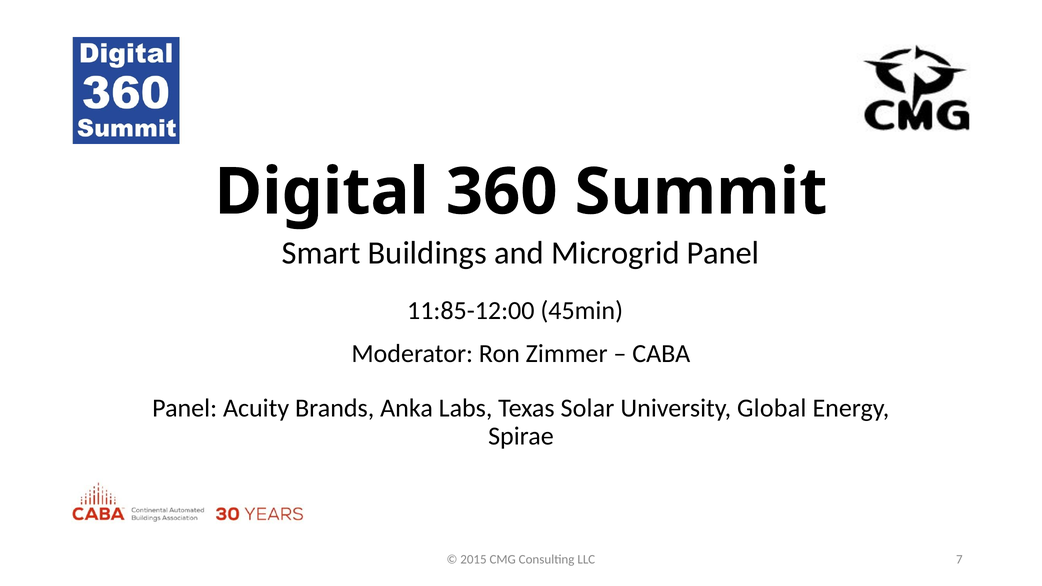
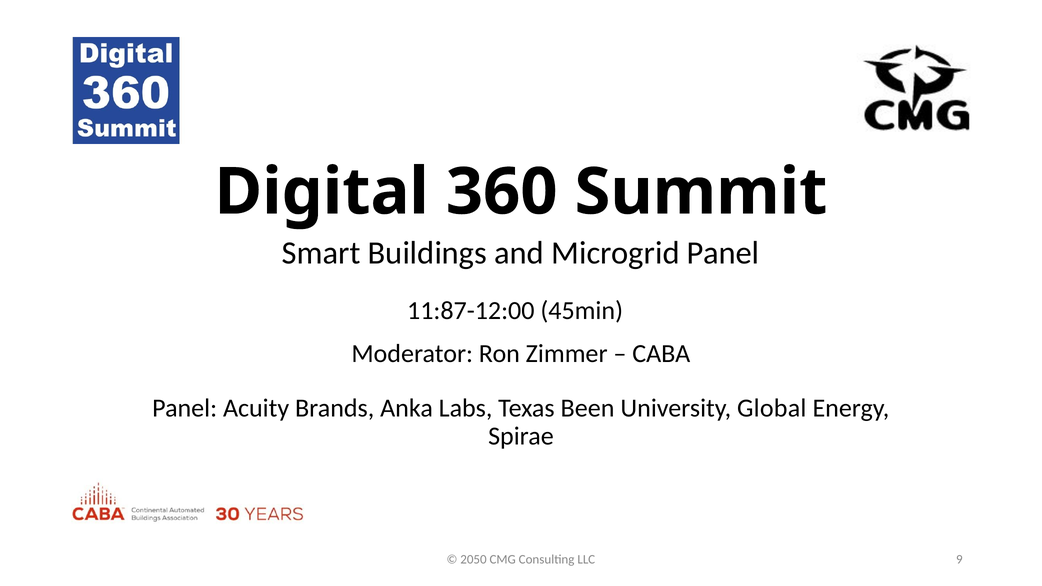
11:85-12:00: 11:85-12:00 -> 11:87-12:00 (471, 310)
Solar: Solar -> Been (588, 408)
2015: 2015 -> 2050 (473, 560)
7: 7 -> 9 (959, 560)
